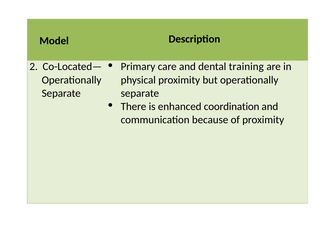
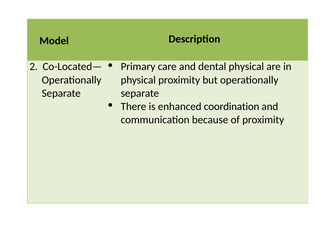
dental training: training -> physical (246, 67)
